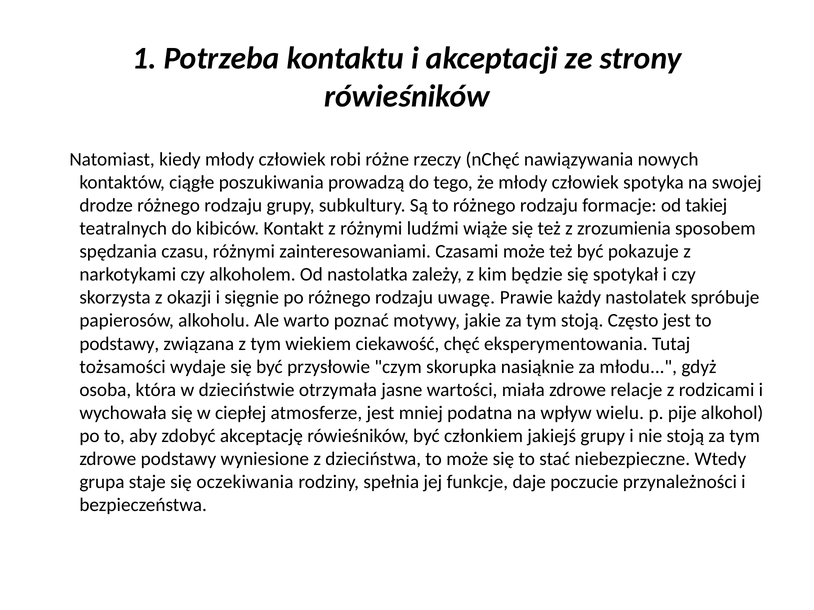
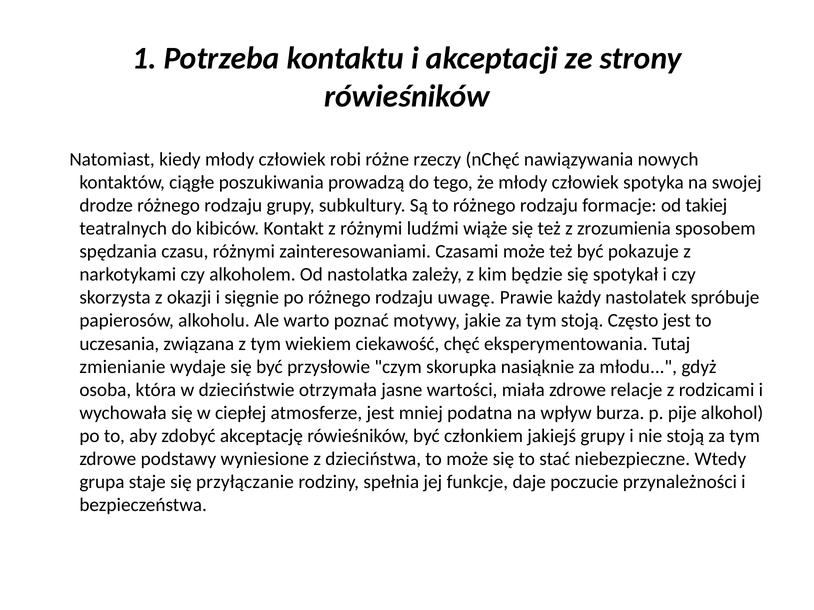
podstawy: podstawy -> uczesania (119, 344)
tożsamości: tożsamości -> zmienianie (122, 367)
wielu: wielu -> burza (620, 413)
oczekiwania: oczekiwania -> przyłączanie (245, 482)
